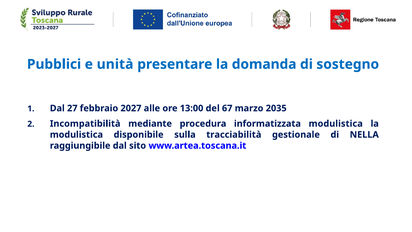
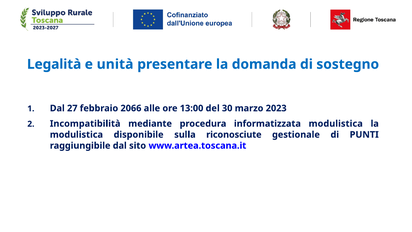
Pubblici: Pubblici -> Legalità (54, 64)
2027: 2027 -> 2066 (131, 108)
67: 67 -> 30 (227, 108)
2035: 2035 -> 2023 (276, 108)
tracciabilità: tracciabilità -> riconosciute (234, 135)
NELLA: NELLA -> PUNTI (364, 135)
